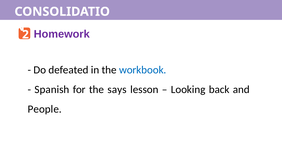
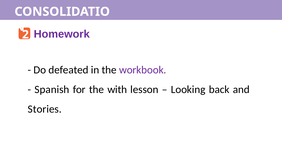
workbook colour: blue -> purple (143, 70)
says: says -> with (117, 90)
People: People -> Stories (45, 110)
